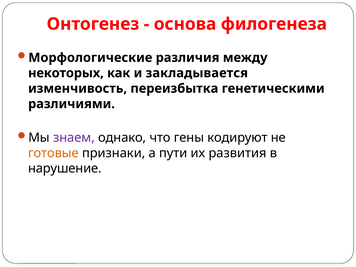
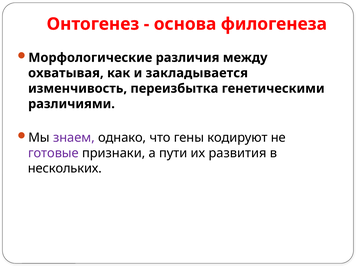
некоторых: некоторых -> охватывая (66, 73)
готовые colour: orange -> purple (53, 153)
нарушение: нарушение -> нескольких (65, 168)
